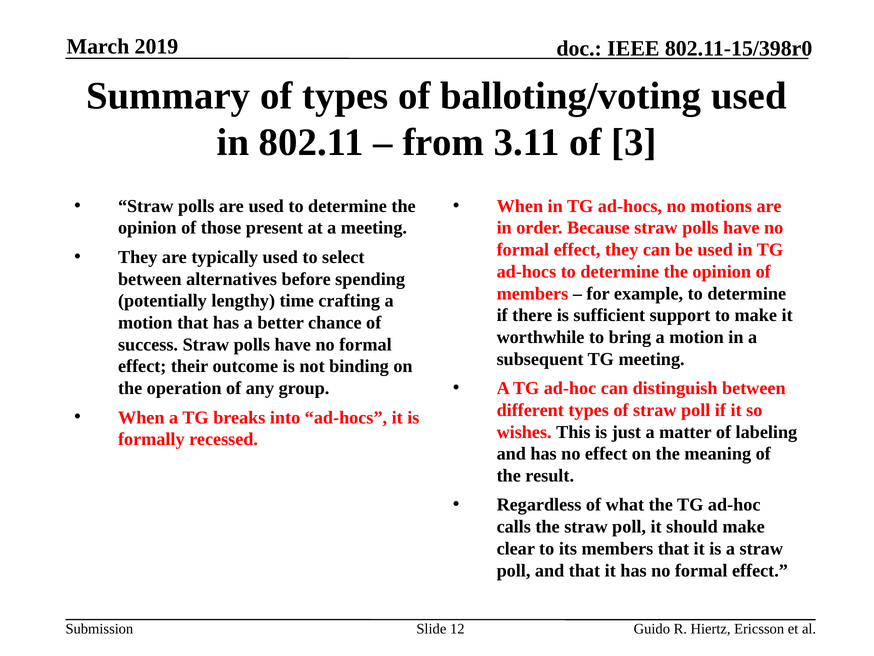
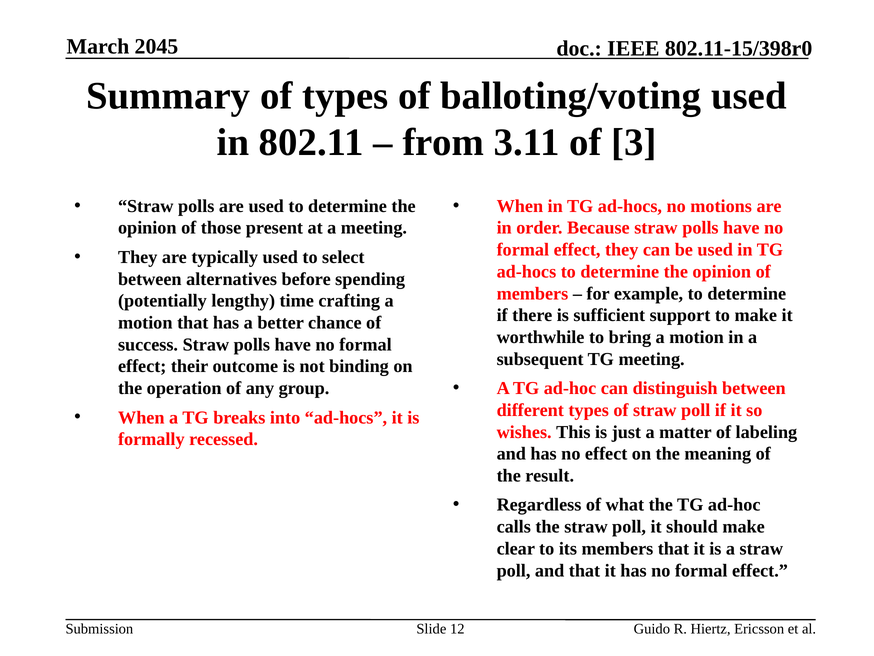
2019: 2019 -> 2045 (156, 46)
